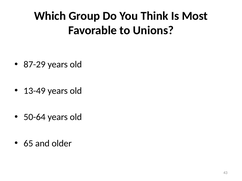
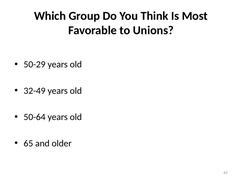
87-29: 87-29 -> 50-29 (35, 65)
13-49: 13-49 -> 32-49 (35, 91)
